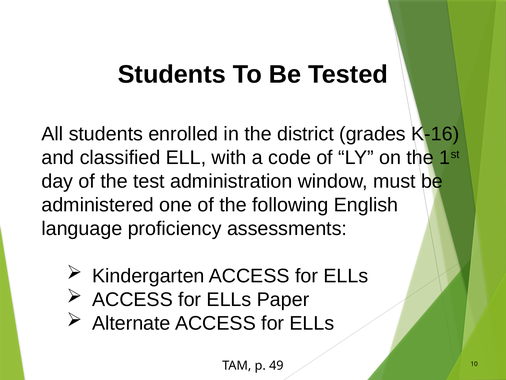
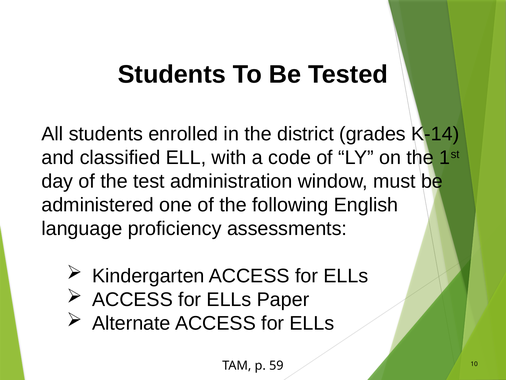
K-16: K-16 -> K-14 (435, 134)
49: 49 -> 59 (276, 365)
